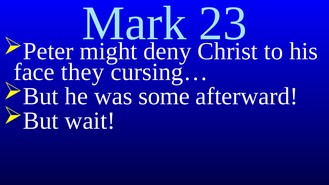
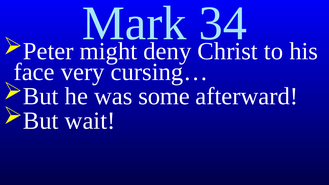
23: 23 -> 34 (223, 23)
they: they -> very (83, 72)
